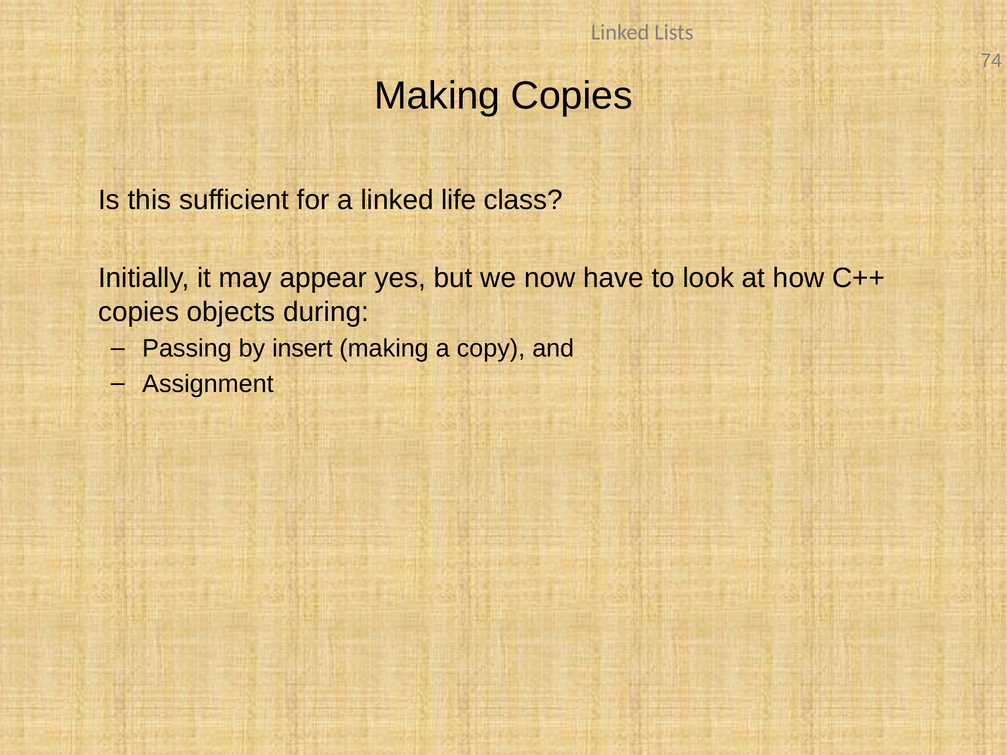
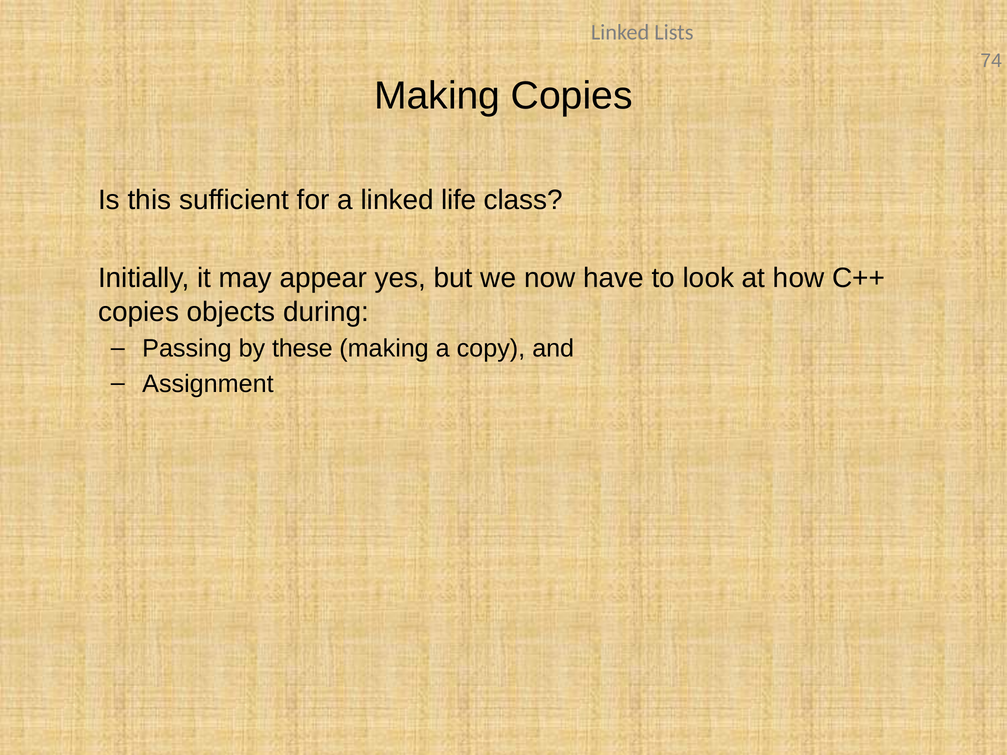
insert: insert -> these (302, 349)
